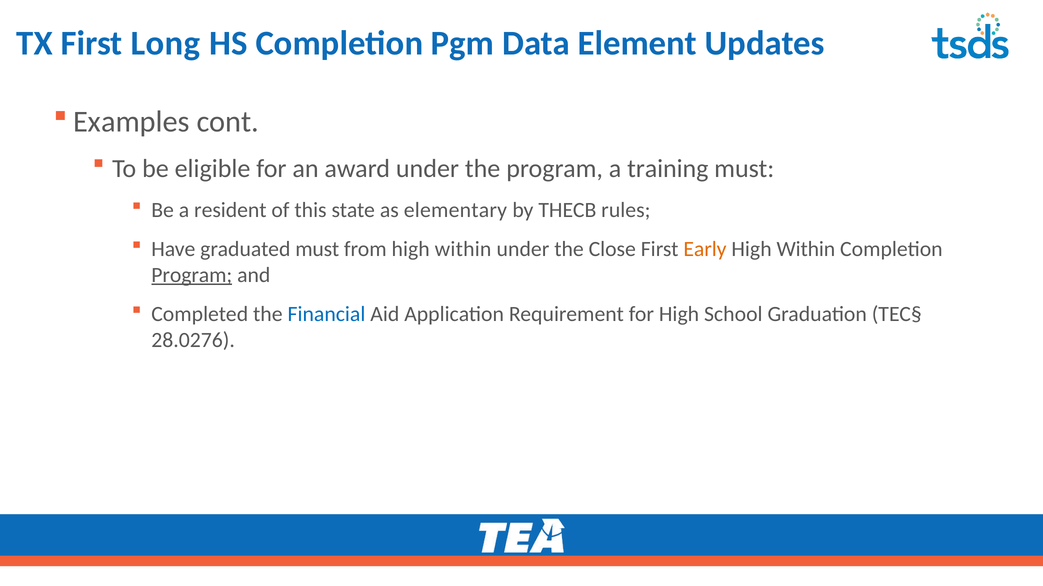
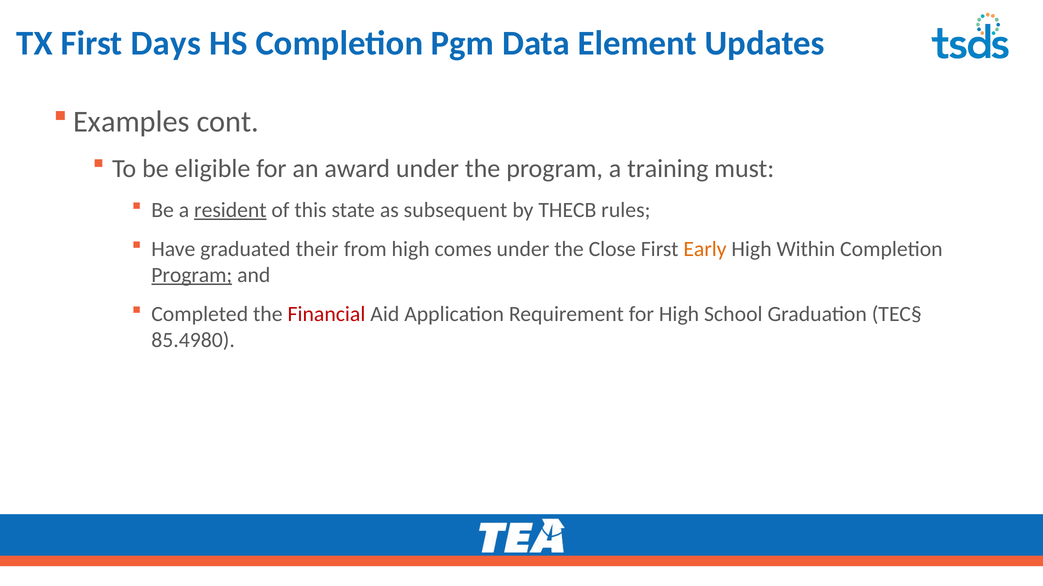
Long: Long -> Days (166, 43)
resident underline: none -> present (230, 210)
elementary: elementary -> subsequent (456, 210)
graduated must: must -> their (317, 249)
from high within: within -> comes (463, 249)
Financial colour: blue -> red (326, 314)
28.0276: 28.0276 -> 85.4980 (193, 341)
